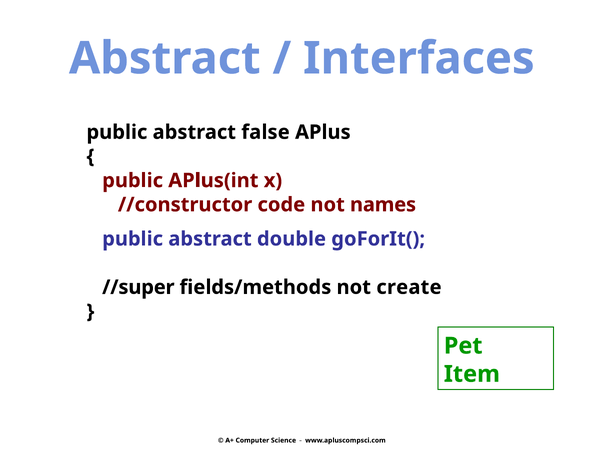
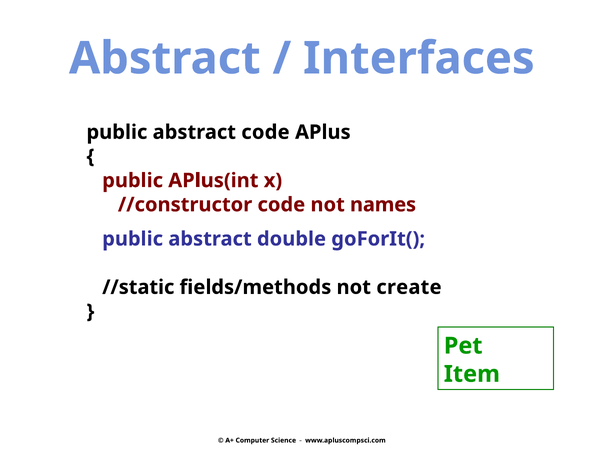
abstract false: false -> code (265, 132)
//super: //super -> //static (138, 287)
